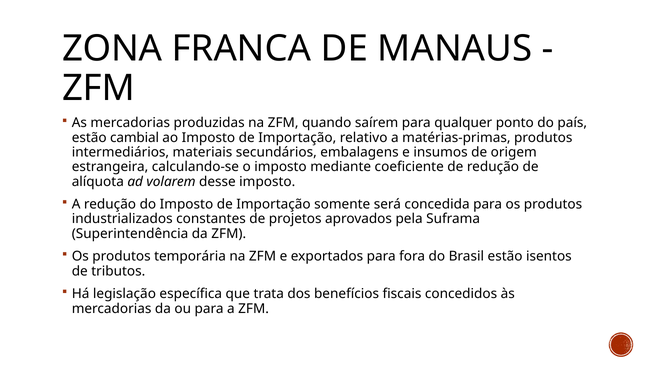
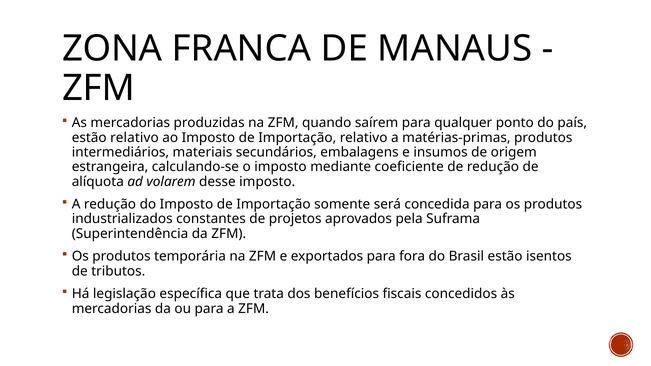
estão cambial: cambial -> relativo (134, 138)
